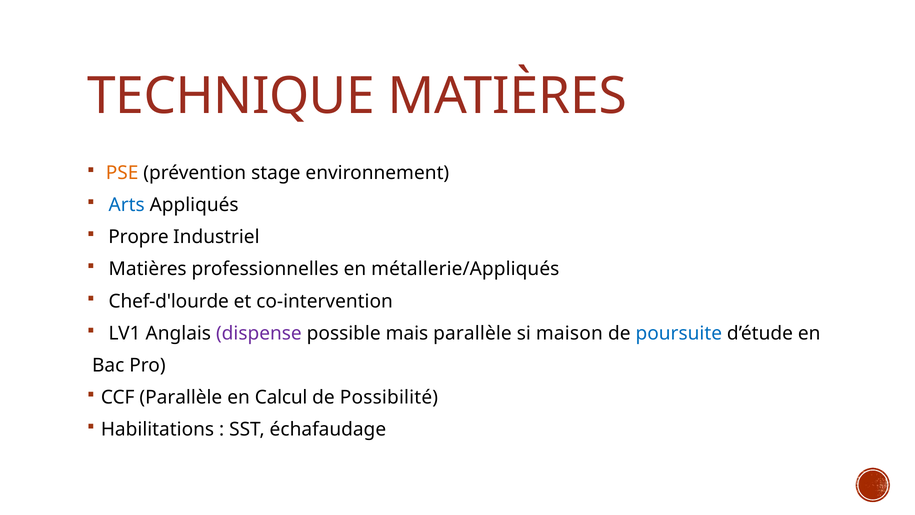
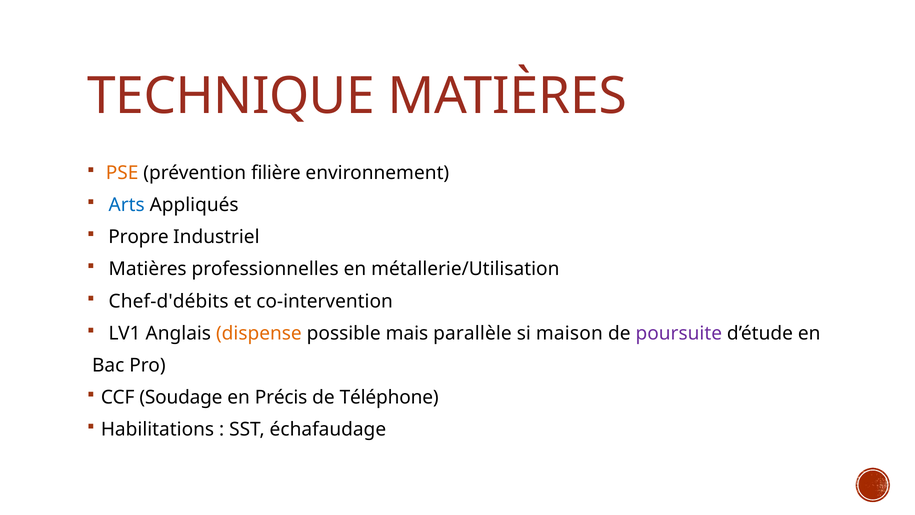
stage: stage -> filière (276, 173)
métallerie/Appliqués: métallerie/Appliqués -> métallerie/Utilisation (465, 269)
Chef-d'lourde: Chef-d'lourde -> Chef-d'débits (169, 301)
dispense colour: purple -> orange (259, 333)
poursuite colour: blue -> purple (679, 333)
CCF Parallèle: Parallèle -> Soudage (181, 397)
Calcul: Calcul -> Précis (281, 397)
Possibilité: Possibilité -> Téléphone (389, 397)
